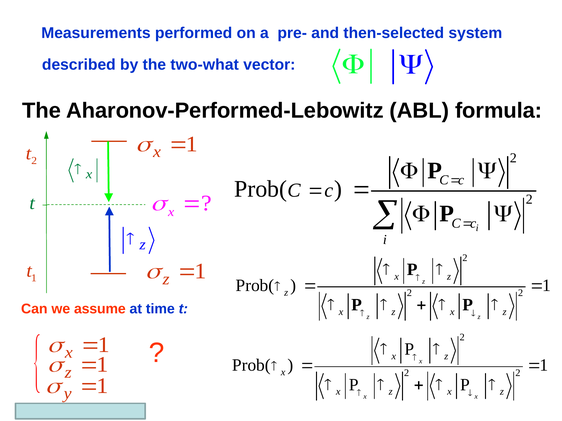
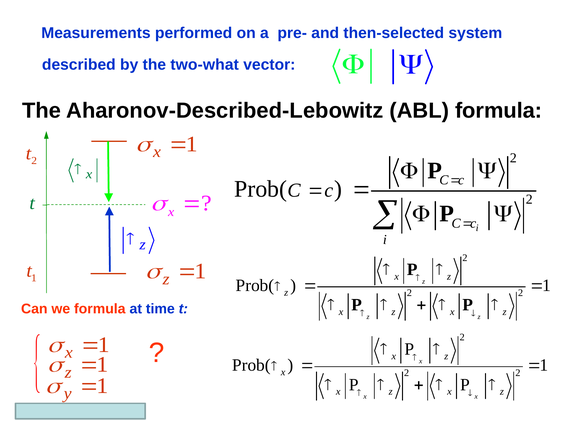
Aharonov-Performed-Lebowitz: Aharonov-Performed-Lebowitz -> Aharonov-Described-Lebowitz (225, 111)
we assume: assume -> formula (100, 309)
